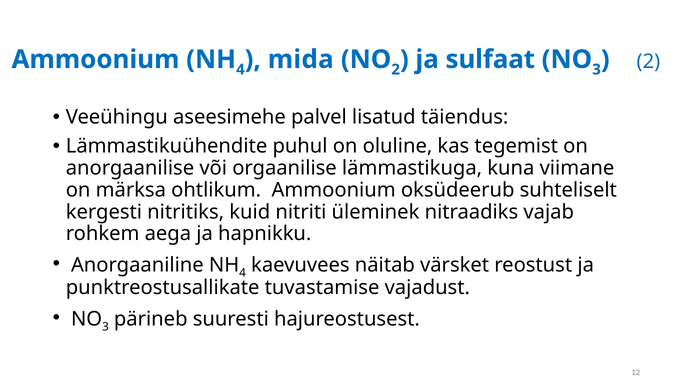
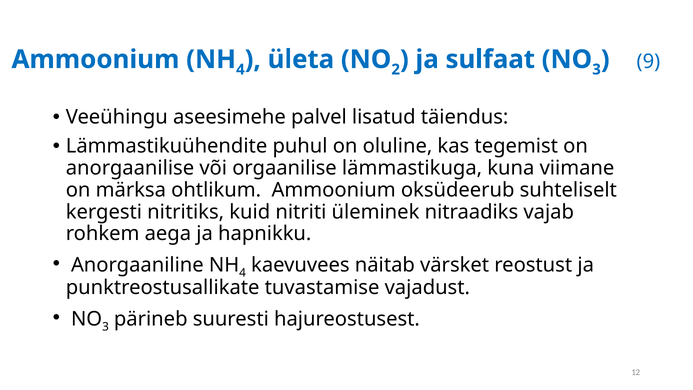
mida: mida -> ületa (301, 59)
2: 2 -> 9 (648, 61)
